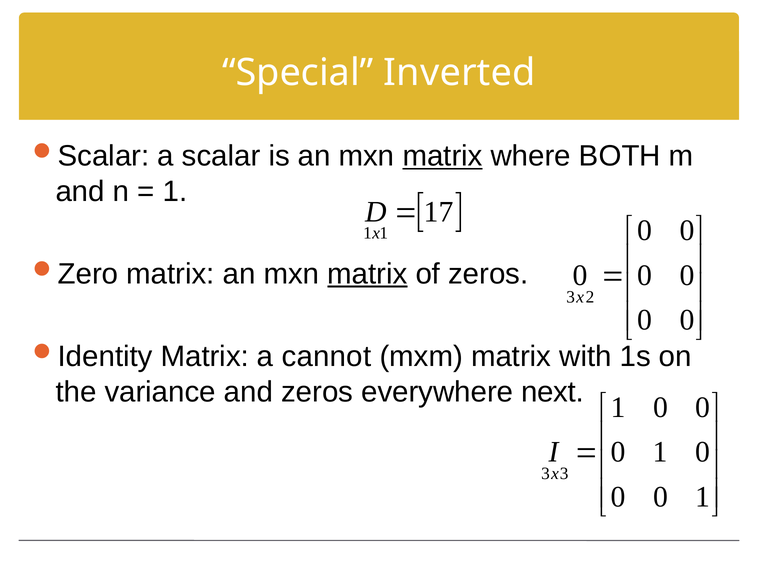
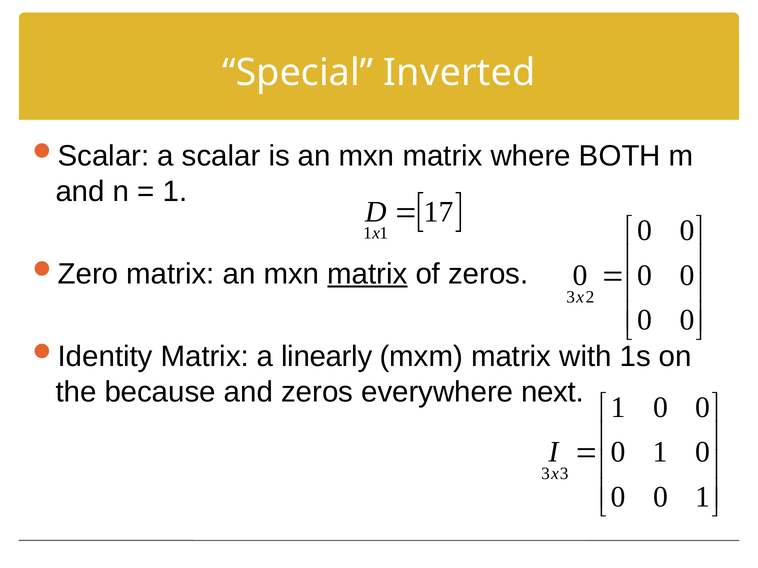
matrix underline: present -> none (443, 156)
cannot: cannot -> linearly (327, 357)
variance: variance -> because (160, 392)
